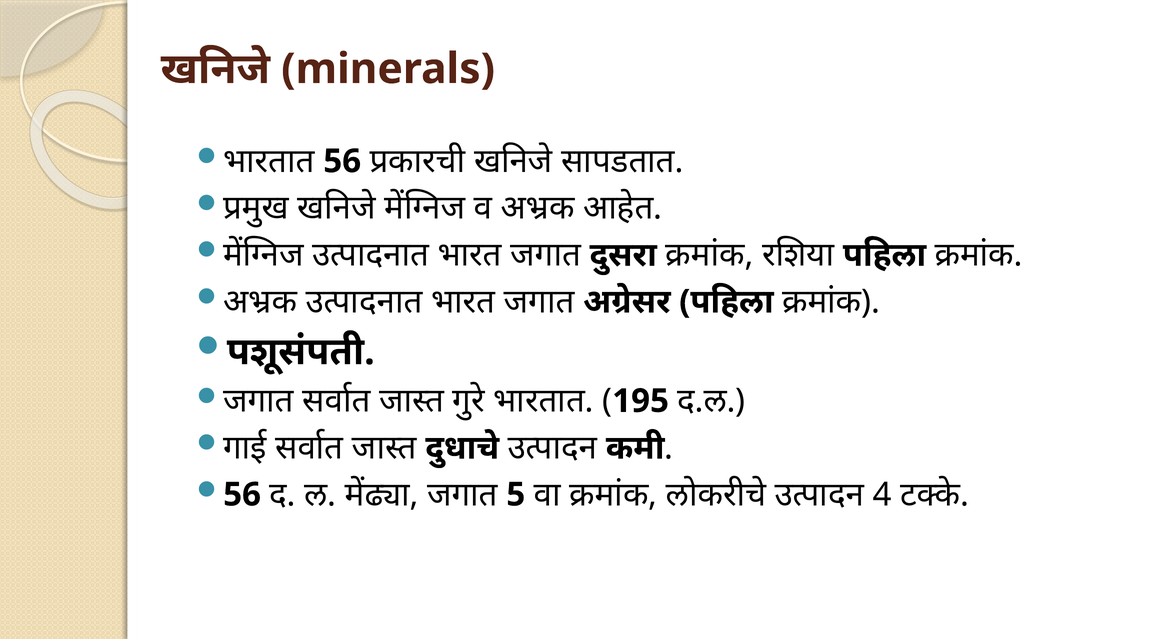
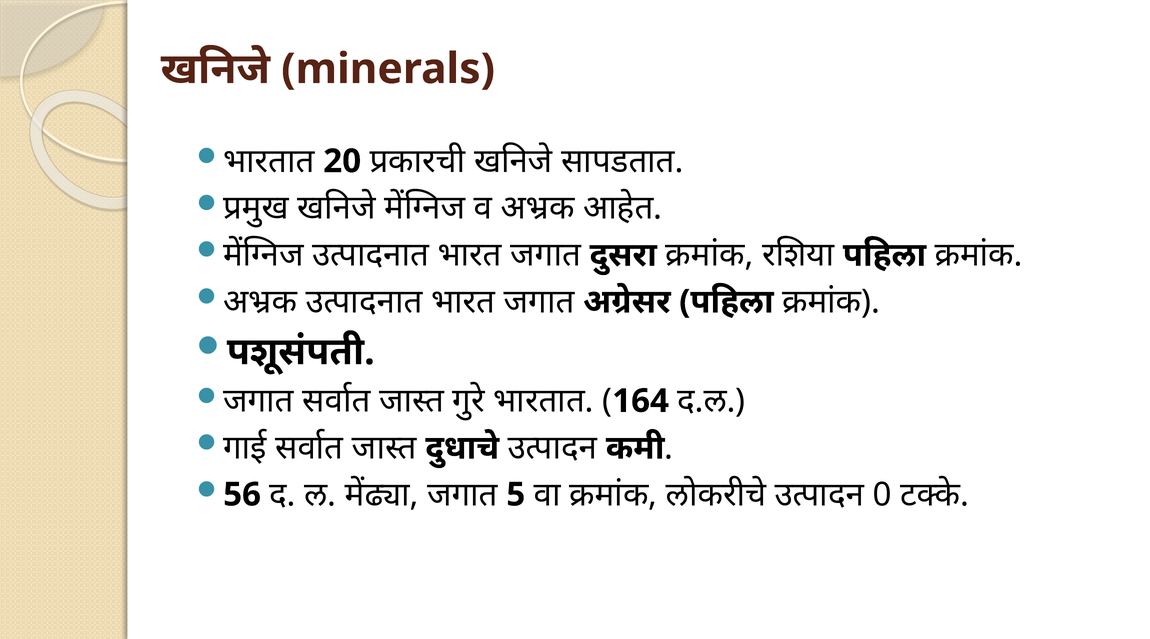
56: 56 -> 20 (342, 161)
195: 195 -> 164 (641, 401)
4: 4 -> 0 (882, 495)
